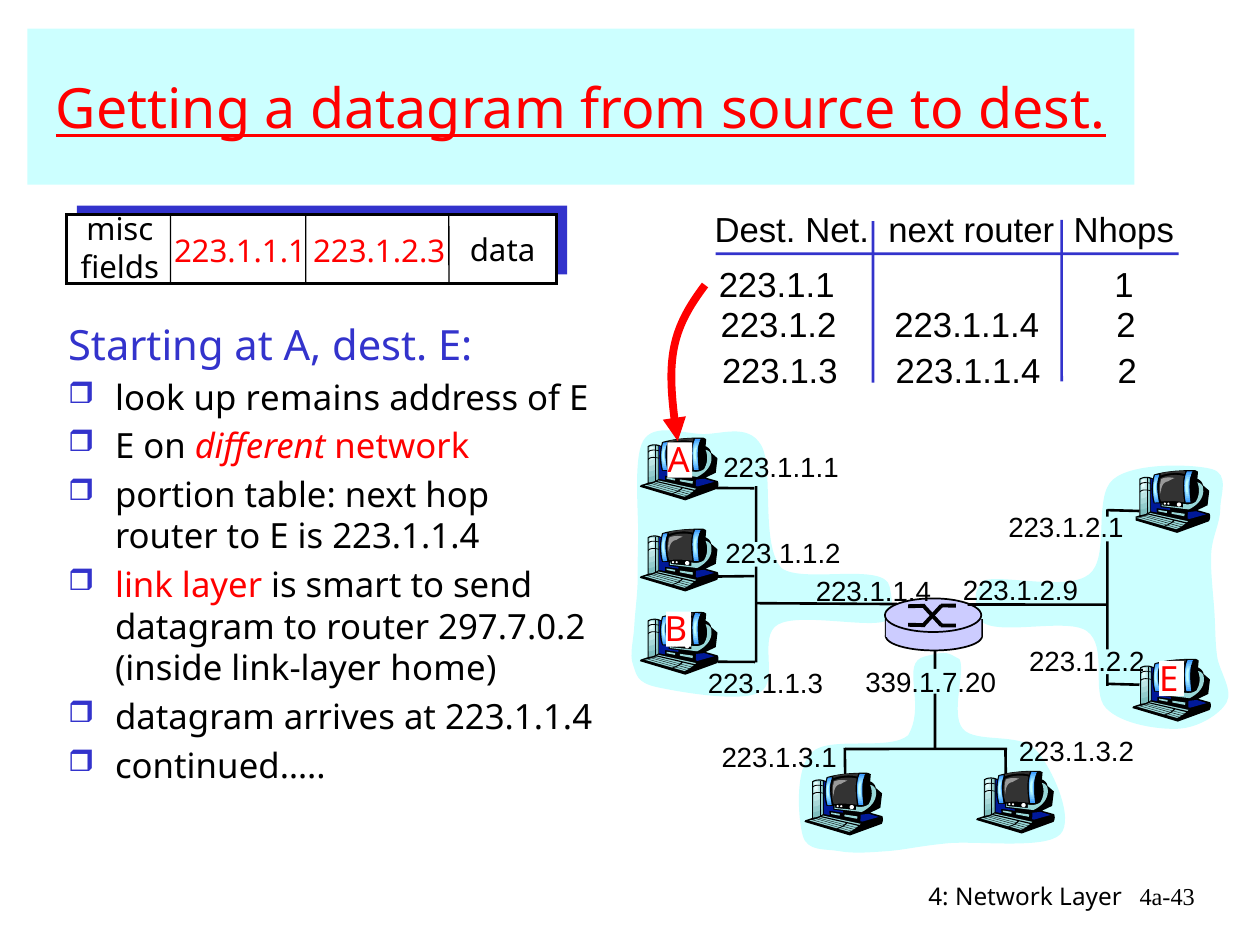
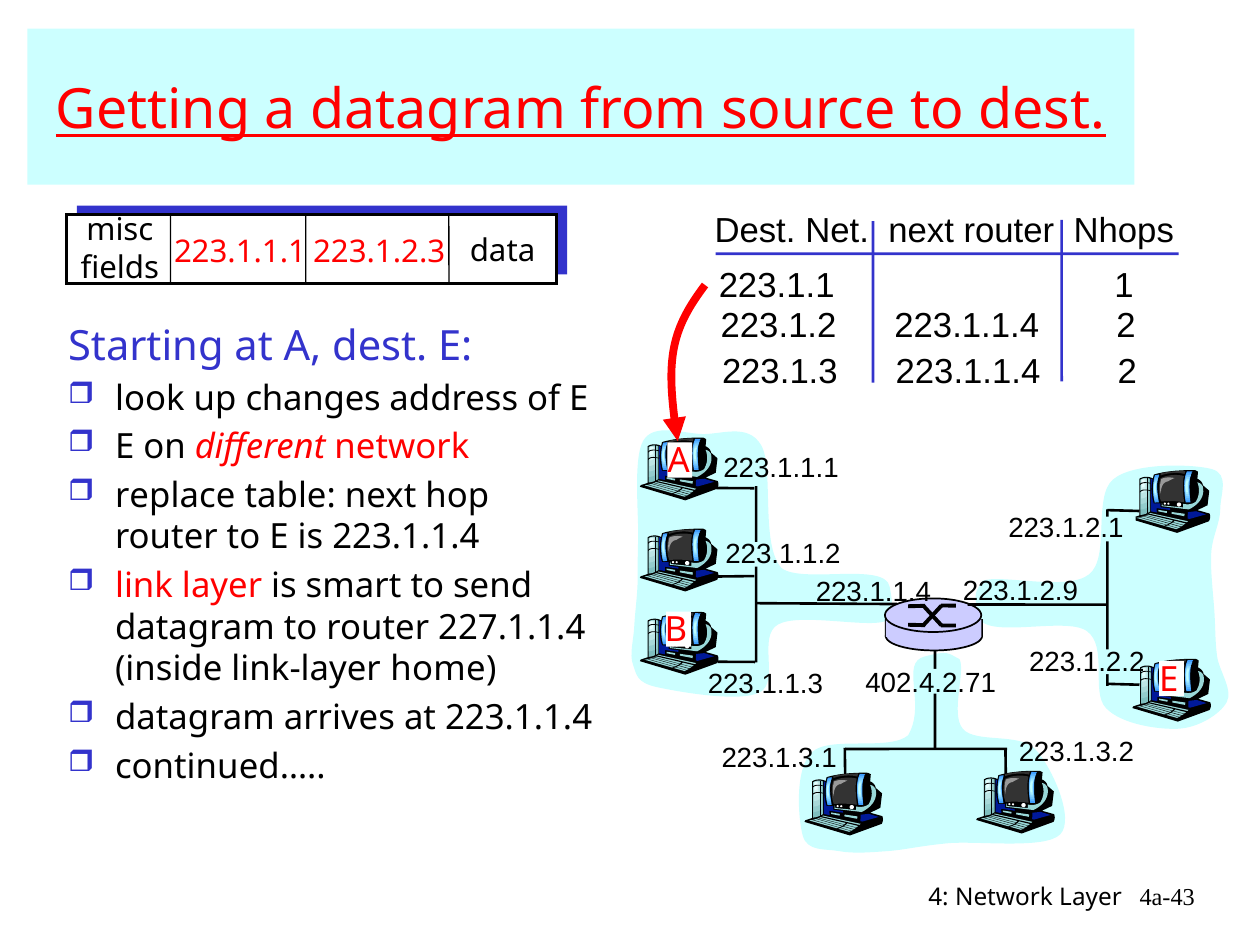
remains: remains -> changes (313, 398)
portion: portion -> replace (175, 496)
297.7.0.2: 297.7.0.2 -> 227.1.1.4 (512, 628)
339.1.7.20: 339.1.7.20 -> 402.4.2.71 (931, 683)
